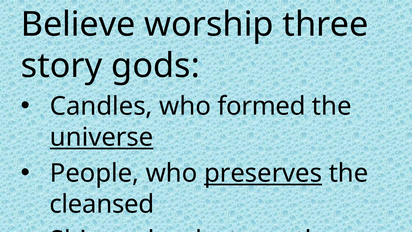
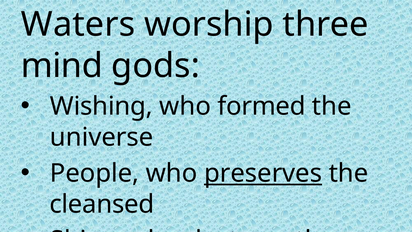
Believe: Believe -> Waters (78, 25)
story: story -> mind (62, 66)
Candles: Candles -> Wishing (101, 106)
universe underline: present -> none (102, 137)
